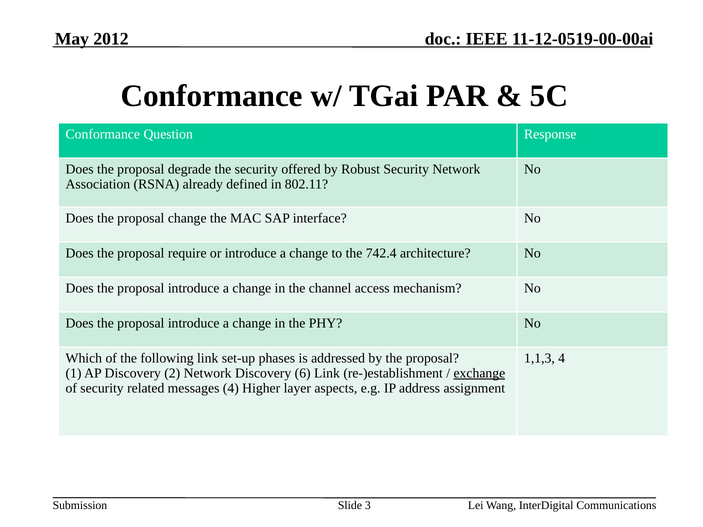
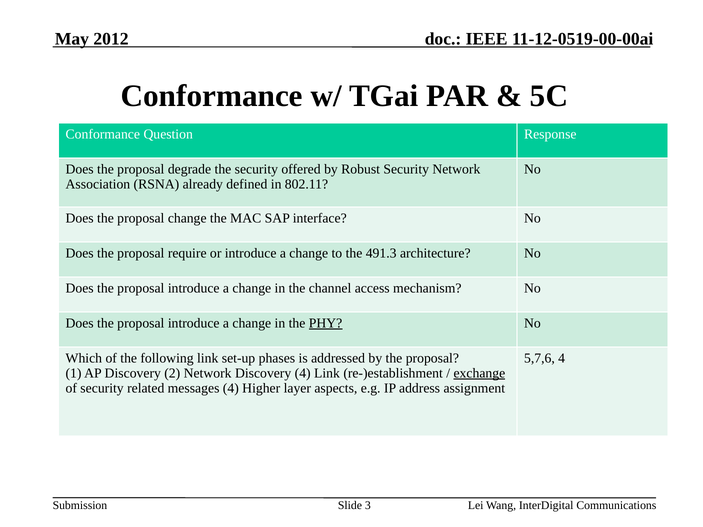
742.4: 742.4 -> 491.3 (381, 253)
PHY underline: none -> present (326, 323)
1,1,3: 1,1,3 -> 5,7,6 (539, 358)
Discovery 6: 6 -> 4 (303, 373)
